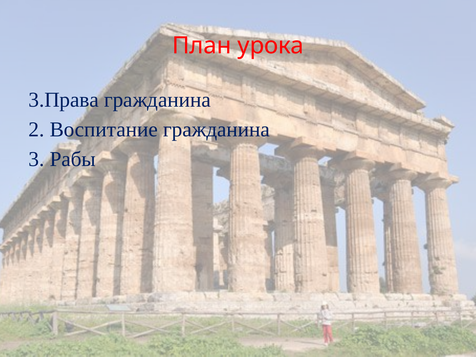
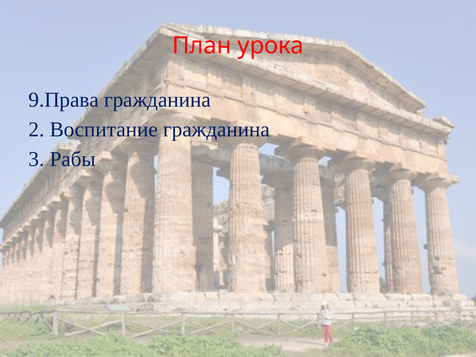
3.Права: 3.Права -> 9.Права (64, 100)
